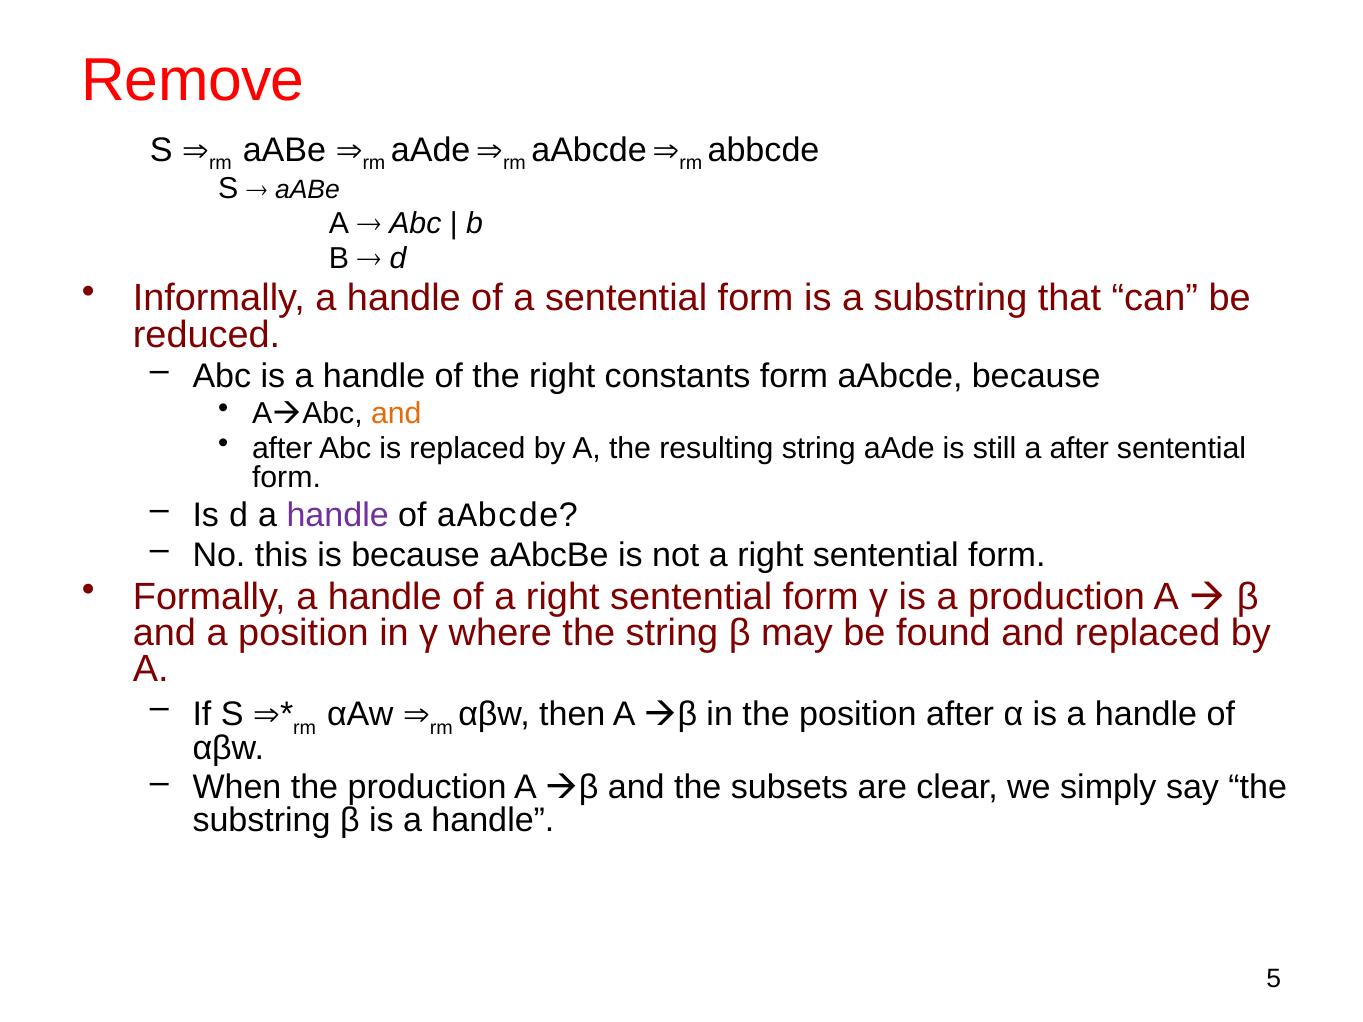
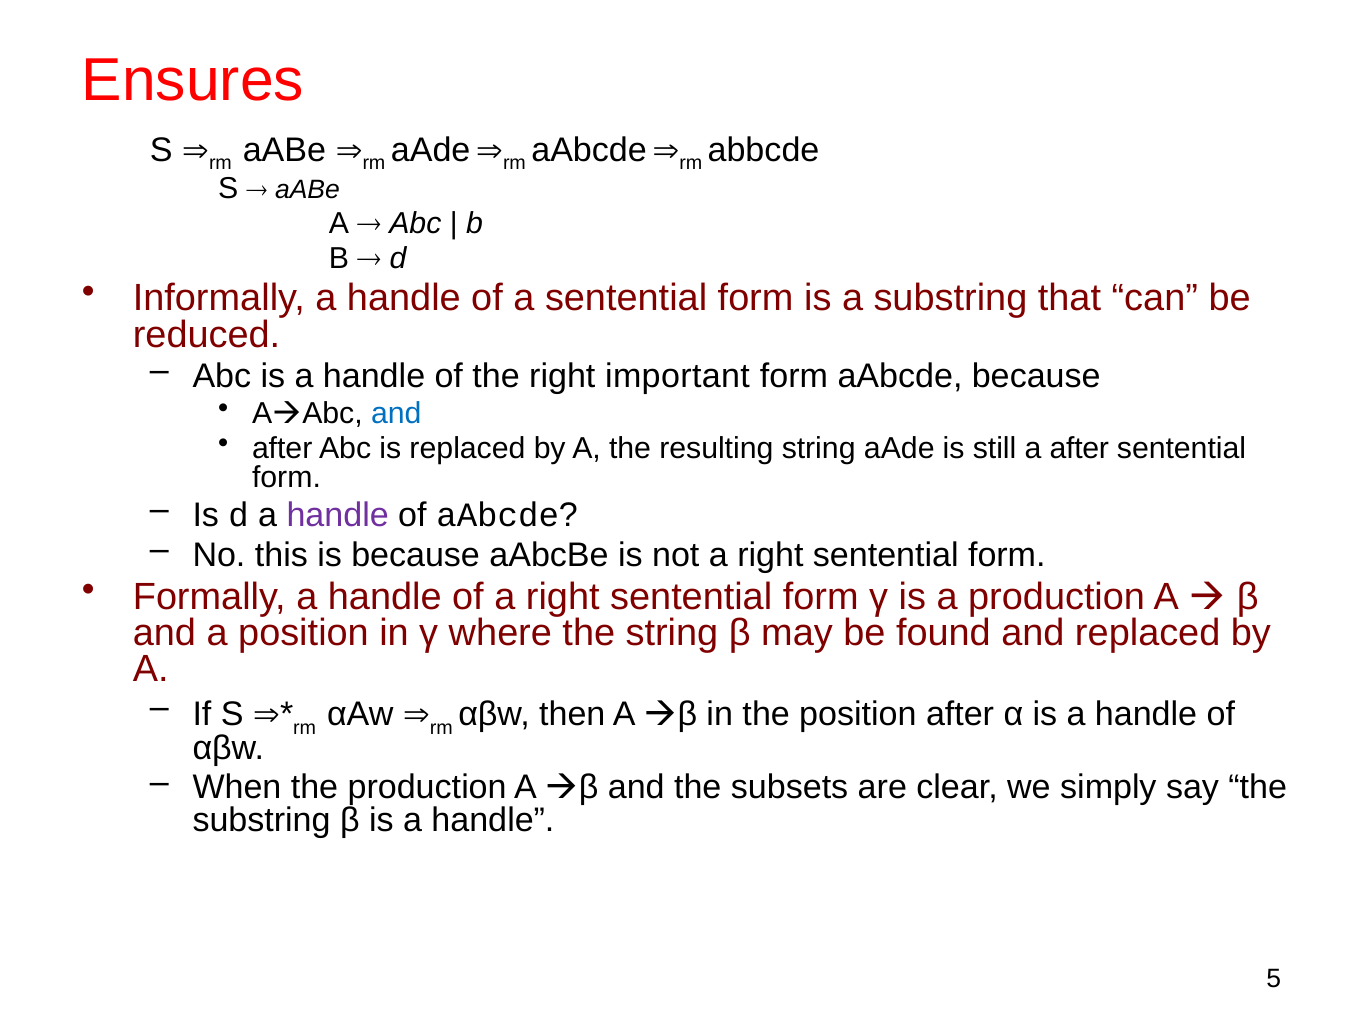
Remove: Remove -> Ensures (193, 80)
constants: constants -> important (677, 376)
and colour: orange -> blue (396, 414)
